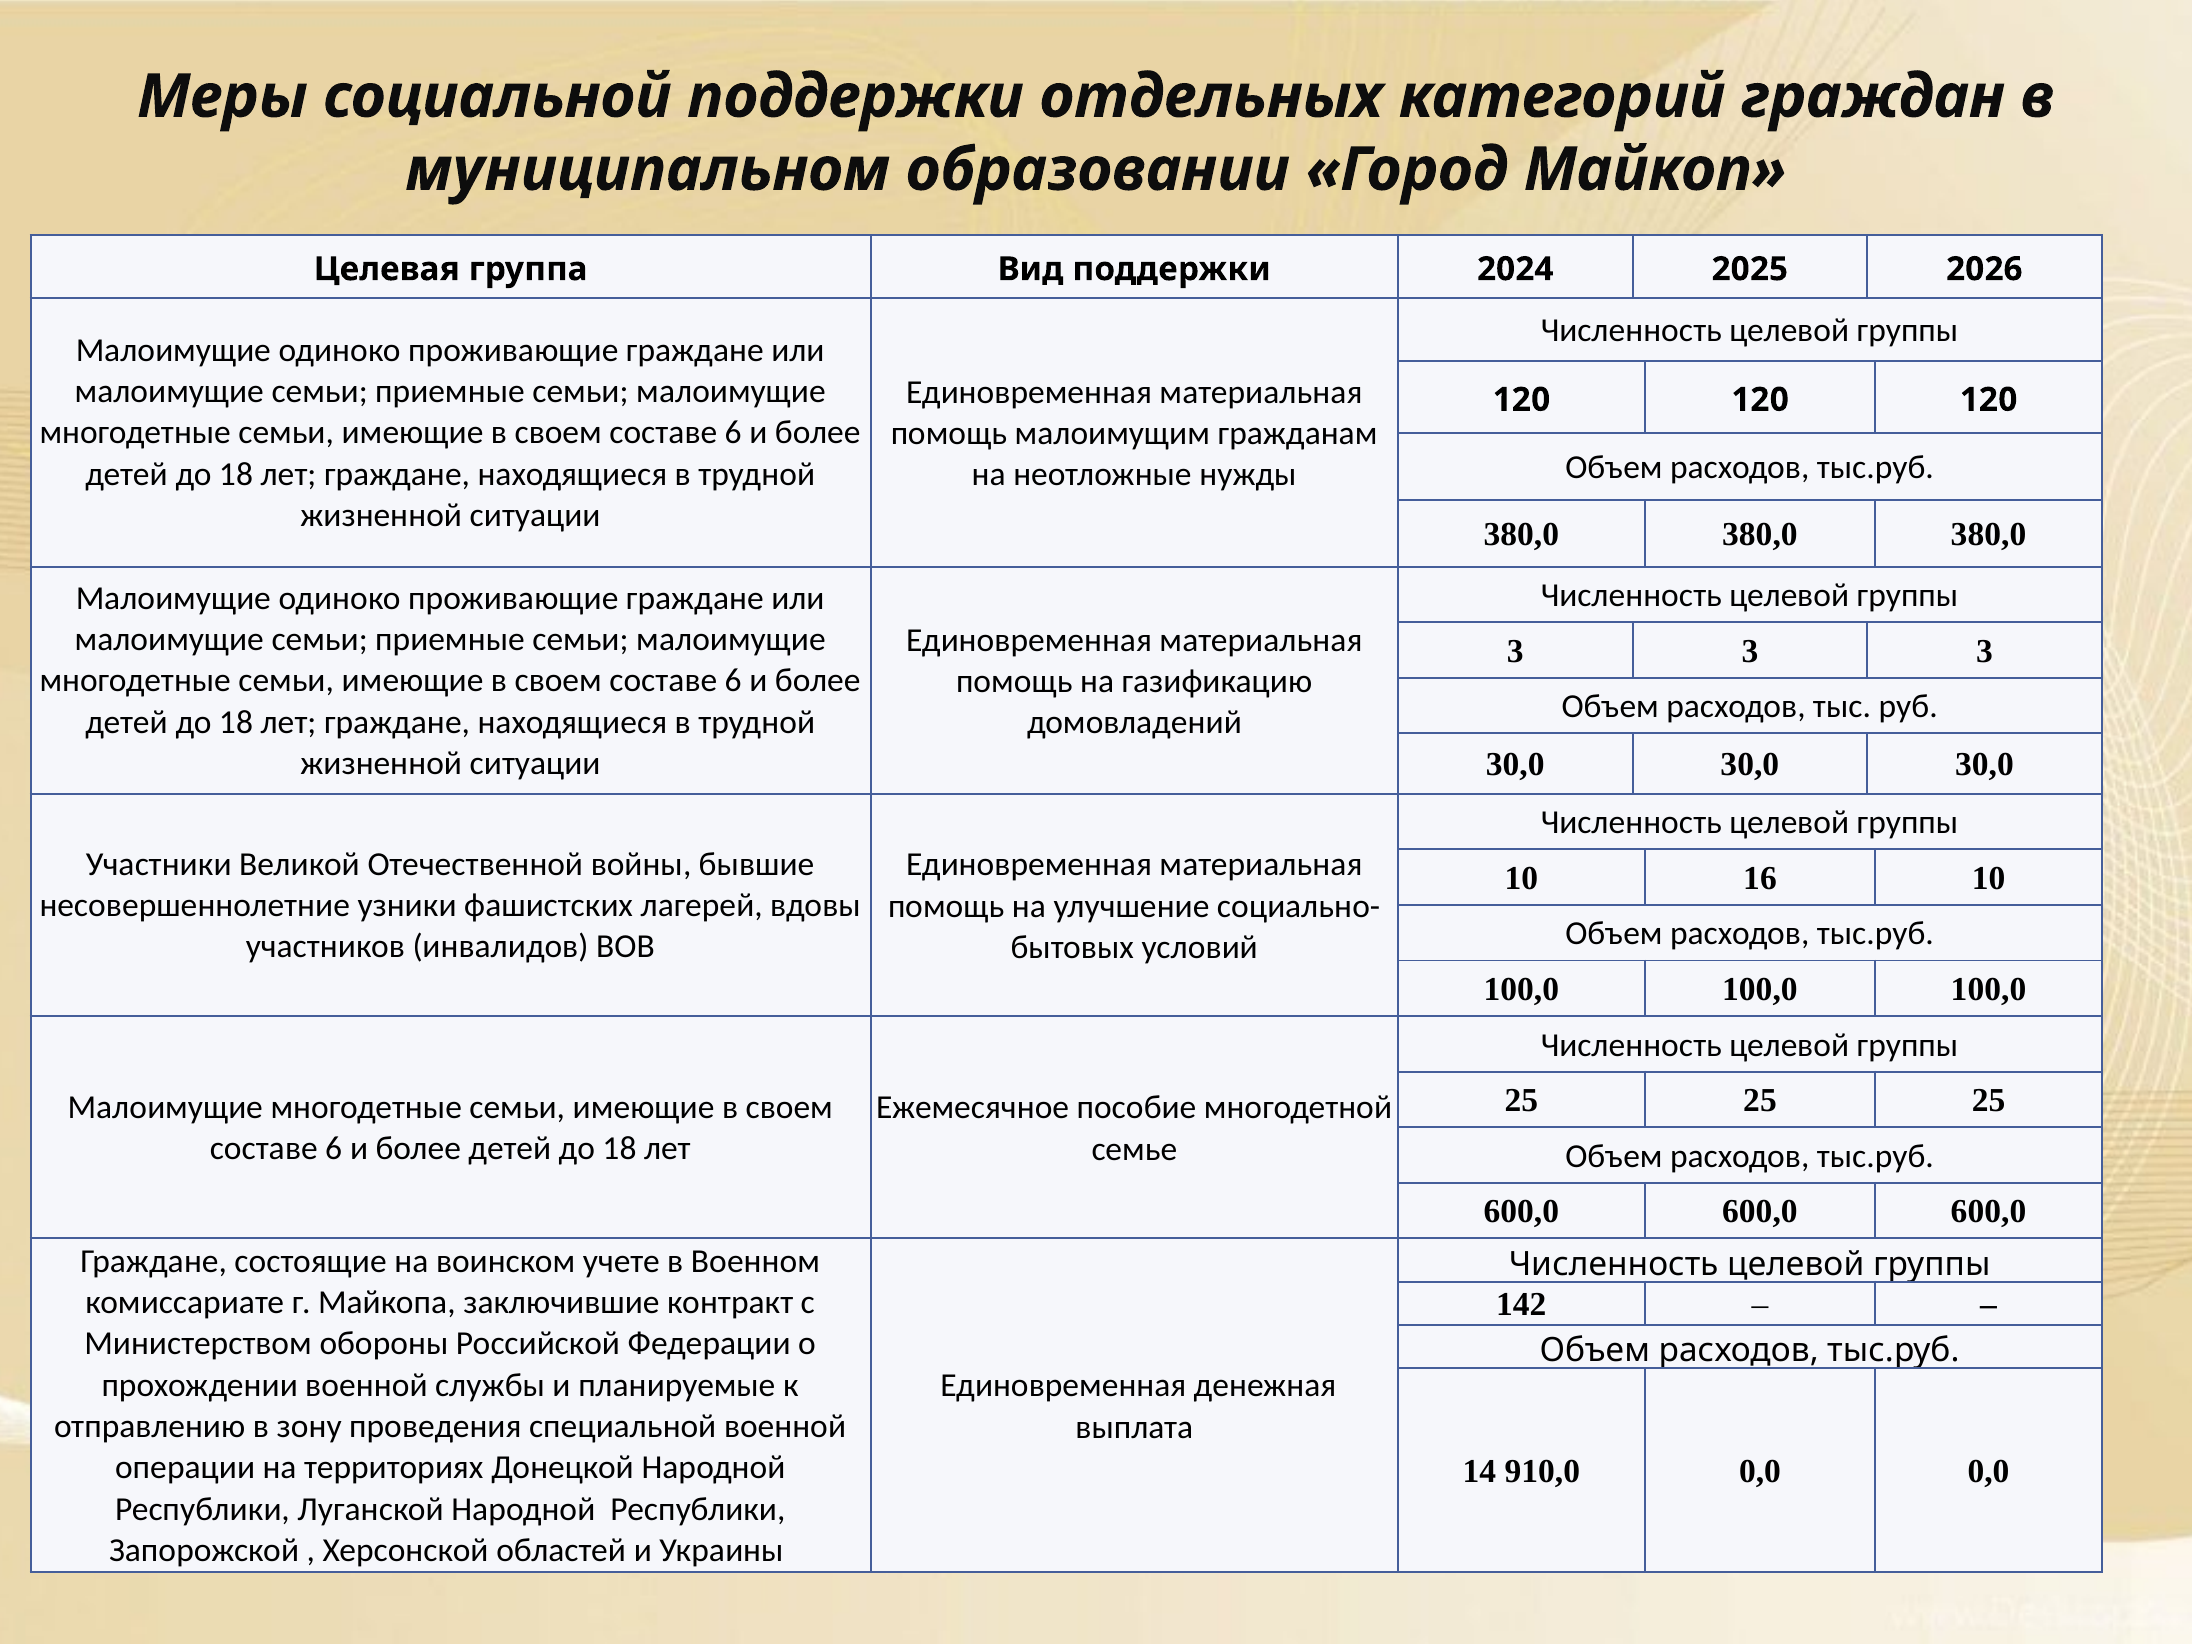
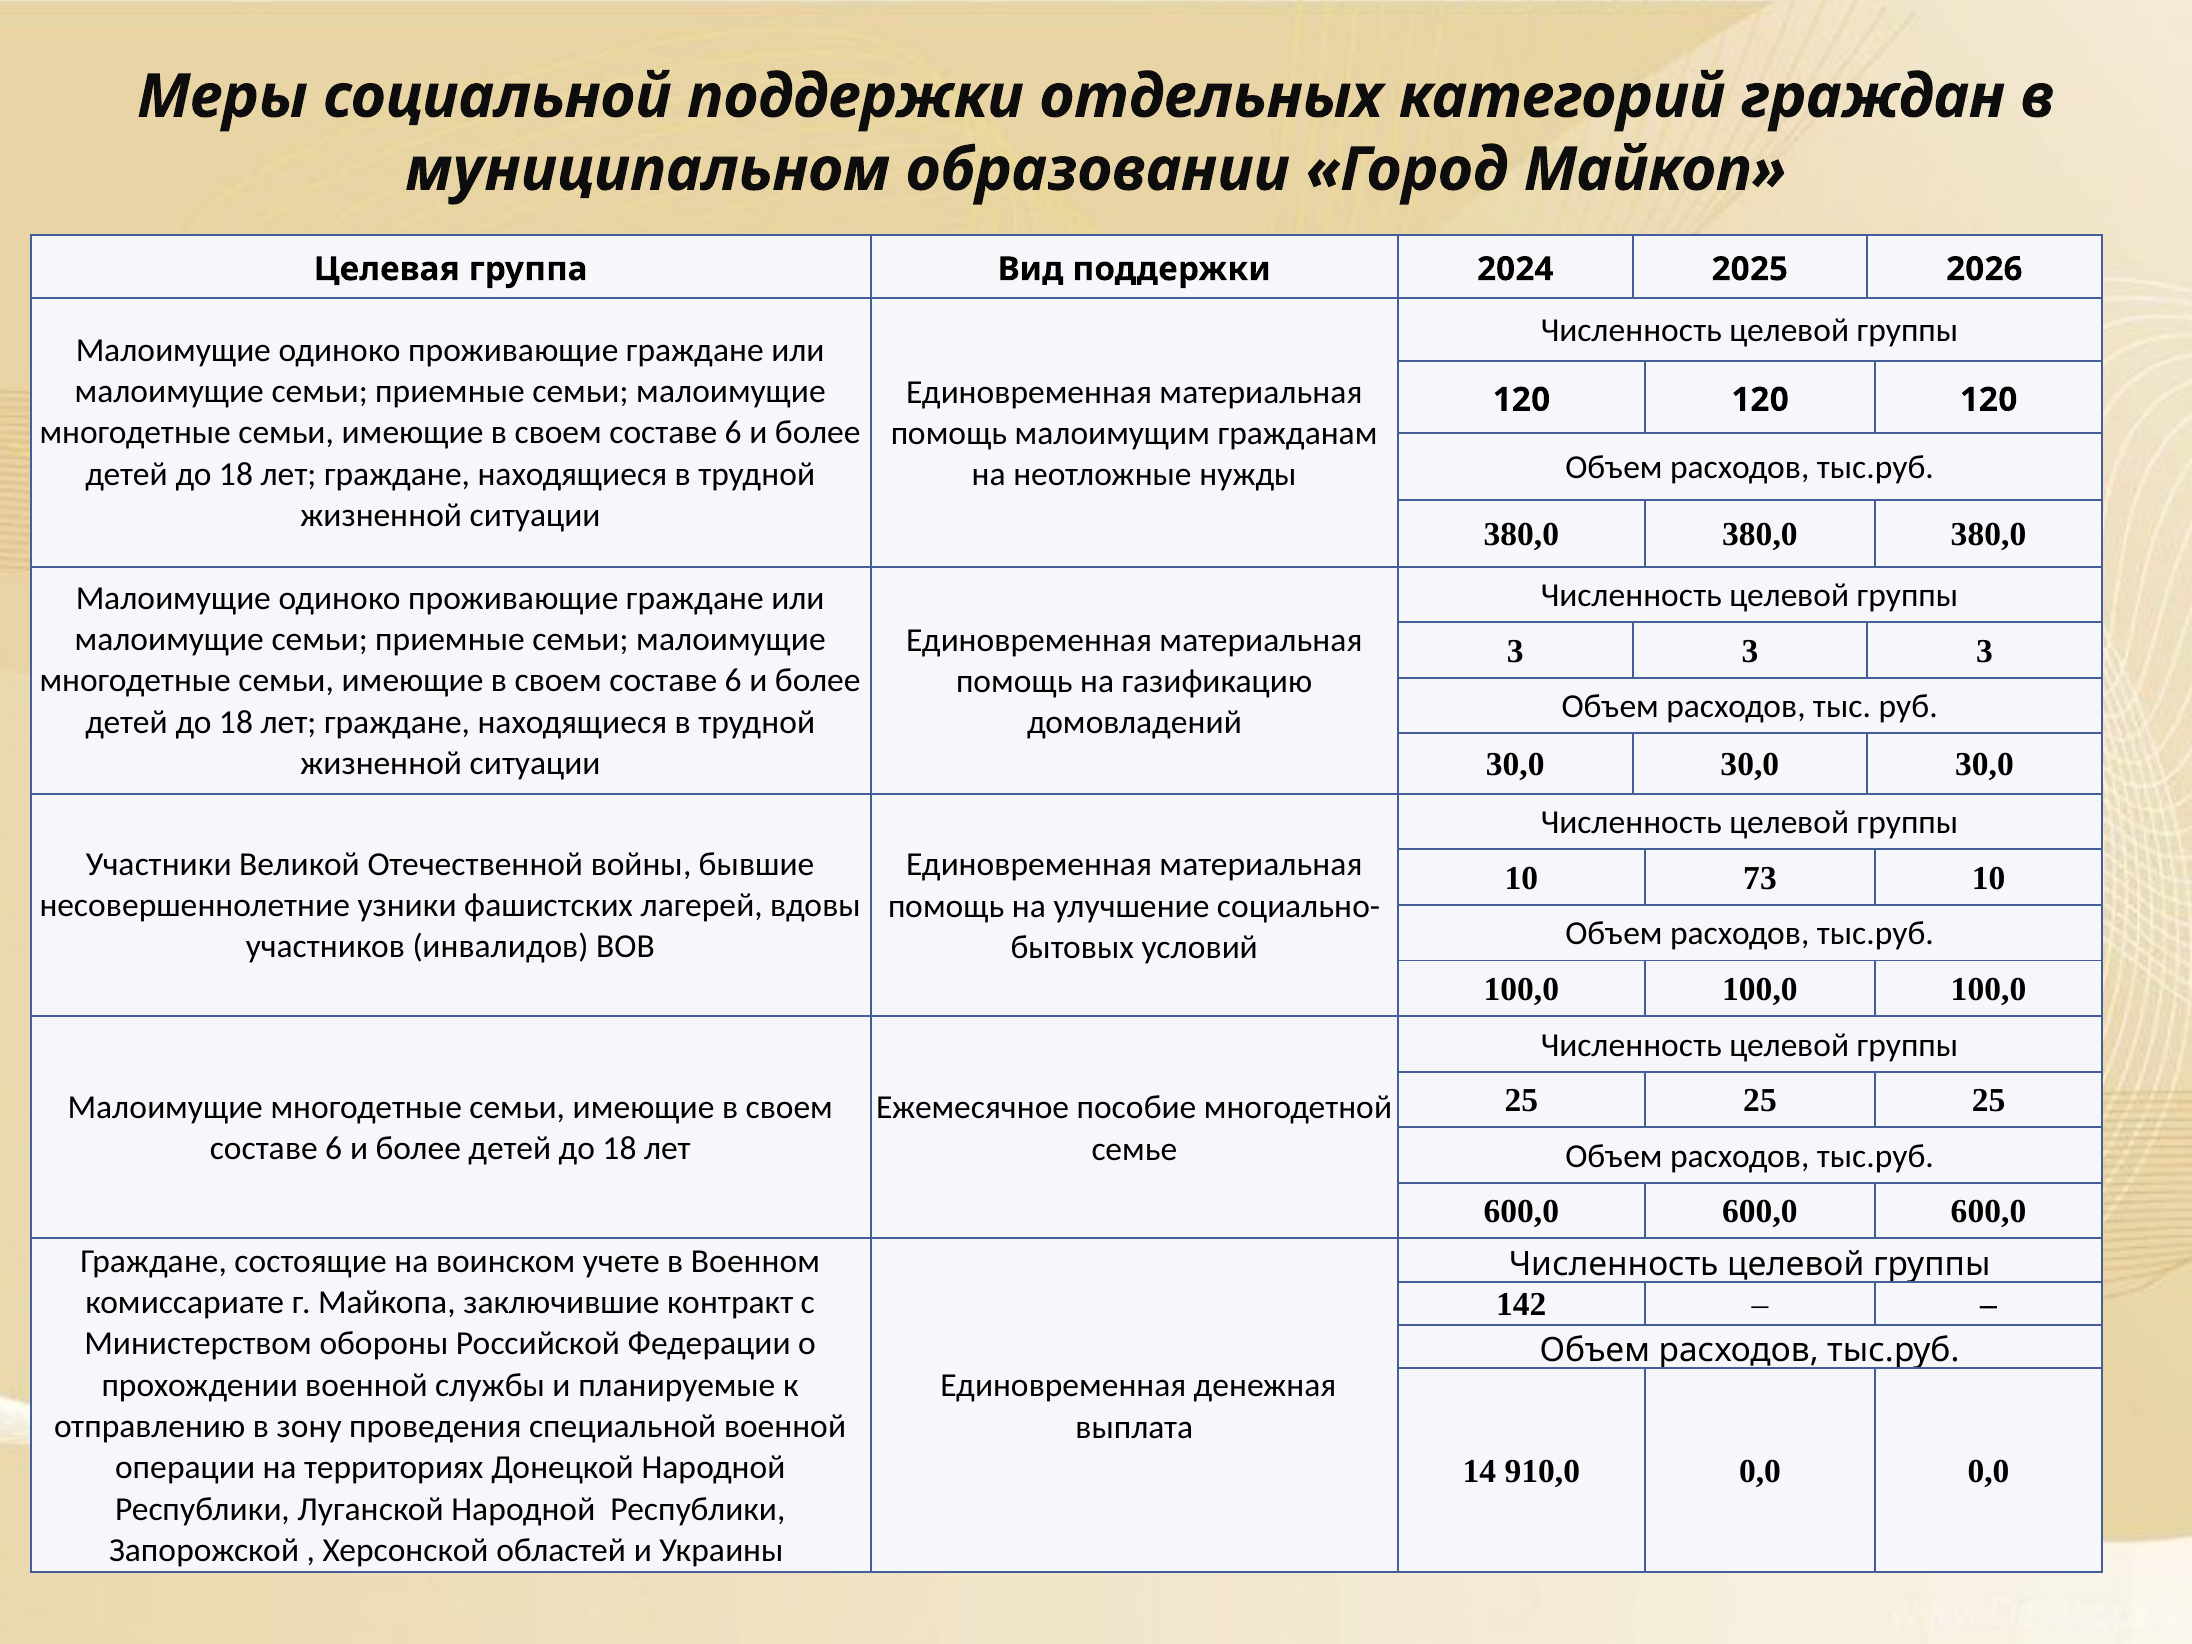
16: 16 -> 73 (1760, 878)
